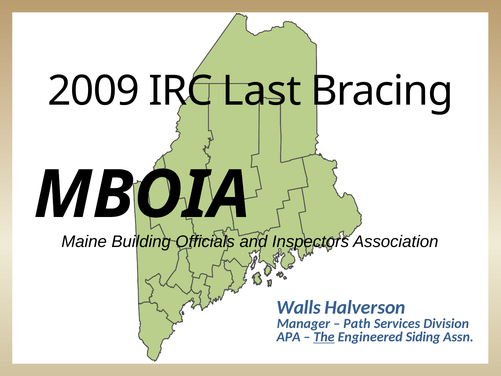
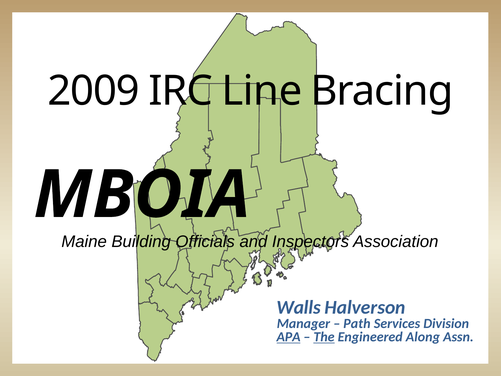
IRC Last: Last -> Line (262, 91)
APA underline: none -> present (289, 337)
Siding: Siding -> Along (423, 337)
